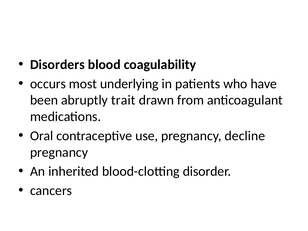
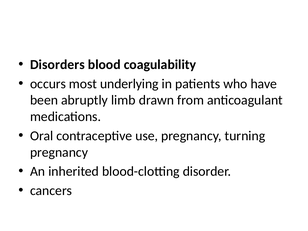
trait: trait -> limb (123, 100)
decline: decline -> turning (245, 136)
